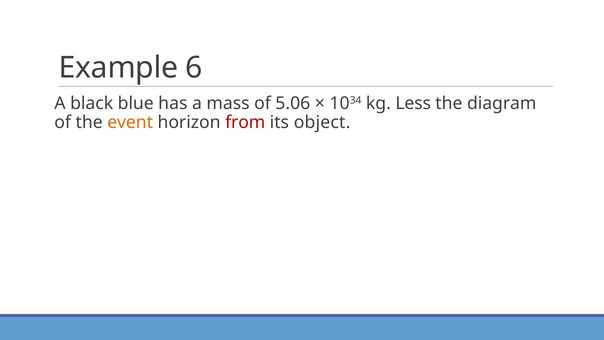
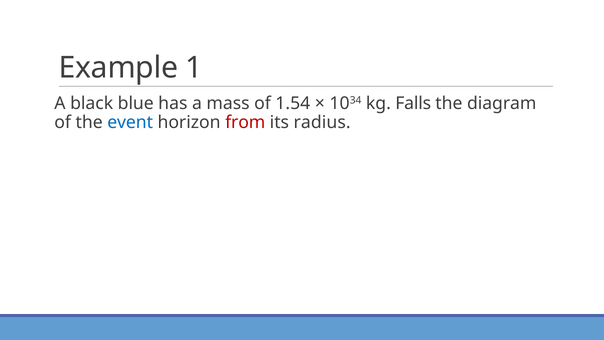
6: 6 -> 1 (194, 68)
5.06: 5.06 -> 1.54 (293, 103)
Less: Less -> Falls (413, 103)
event colour: orange -> blue (130, 122)
object: object -> radius (322, 122)
